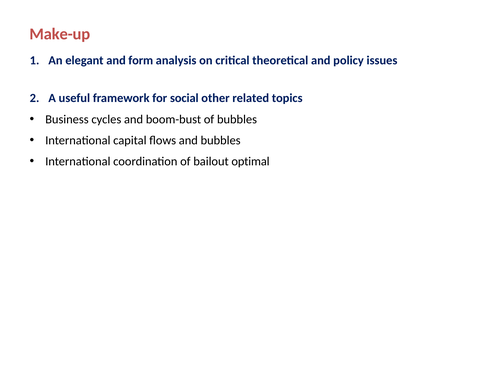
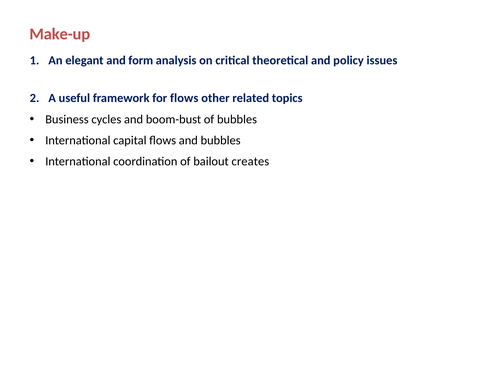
for social: social -> flows (184, 98)
optimal: optimal -> creates (250, 162)
